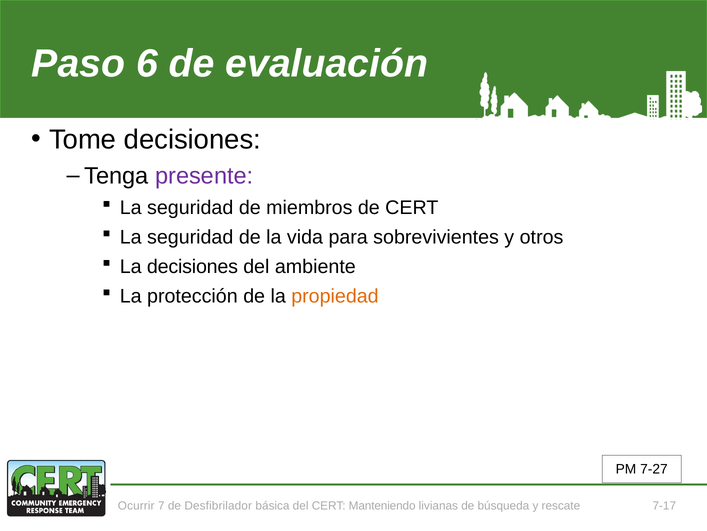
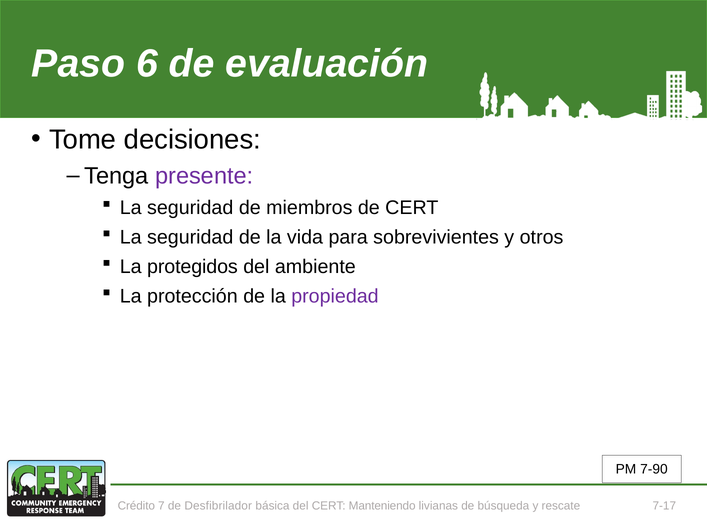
La decisiones: decisiones -> protegidos (192, 266)
propiedad colour: orange -> purple (335, 296)
7-27: 7-27 -> 7-90 (654, 468)
Ocurrir: Ocurrir -> Crédito (136, 505)
